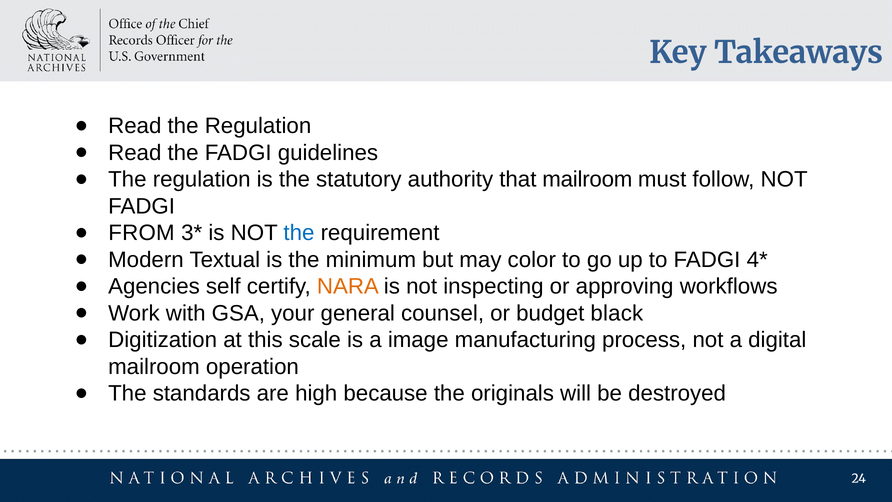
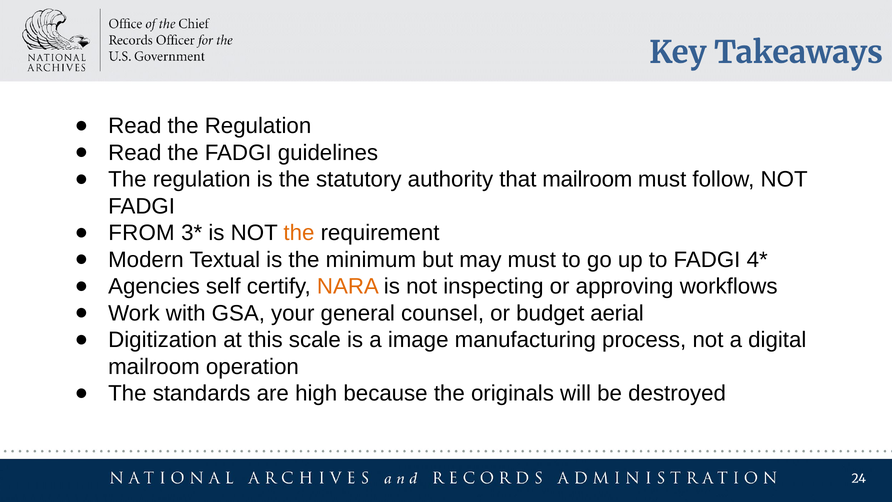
the colour: blue -> orange (299, 233)
may color: color -> must (532, 260)
black: black -> aerial (617, 313)
